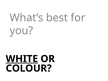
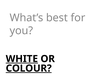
COLOUR underline: none -> present (29, 68)
